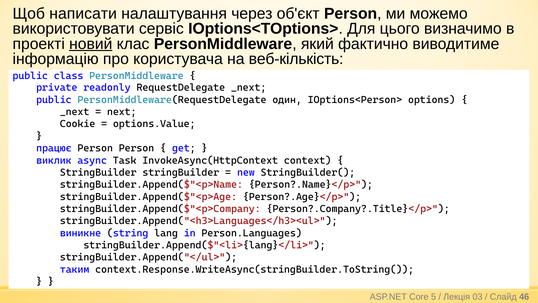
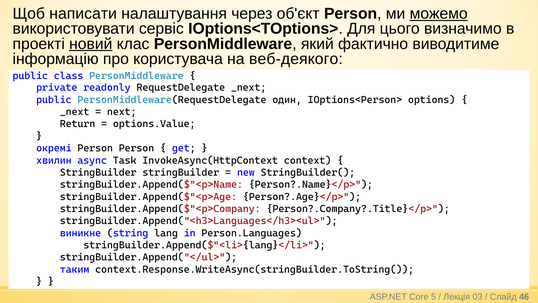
можемо underline: none -> present (439, 14)
веб-кількість: веб-кількість -> веб-деякого (296, 59)
Cookie: Cookie -> Return (78, 124)
працює: працює -> окремі (54, 148)
виклик: виклик -> хвилин (54, 160)
